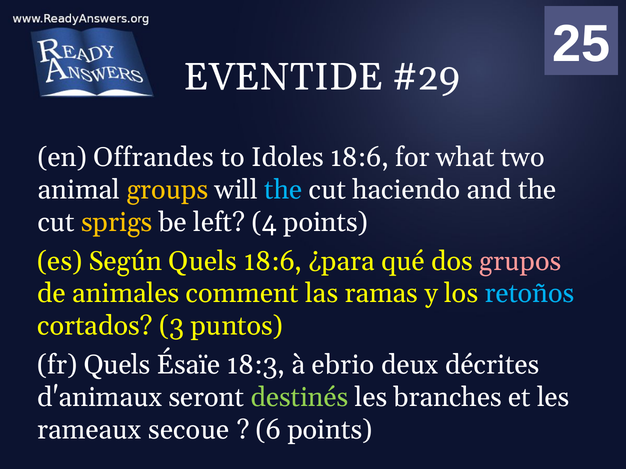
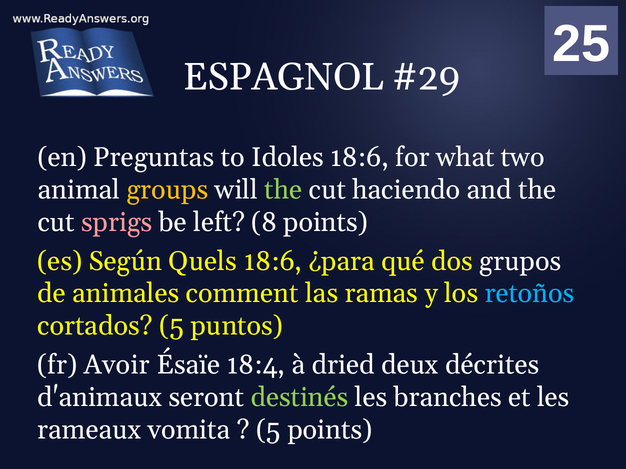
EVENTIDE: EVENTIDE -> ESPAGNOL (284, 77)
Offrandes: Offrandes -> Preguntas (154, 158)
the colour: light blue -> light green (283, 190)
sprigs colour: yellow -> pink (117, 222)
4: 4 -> 8 (264, 222)
grupos colour: pink -> white (520, 262)
cortados 3: 3 -> 5 (171, 326)
fr Quels: Quels -> Avoir (117, 365)
18:3: 18:3 -> 18:4 (256, 365)
ebrio: ebrio -> dried (343, 365)
secoue: secoue -> vomita (189, 430)
6: 6 -> 5 (268, 430)
